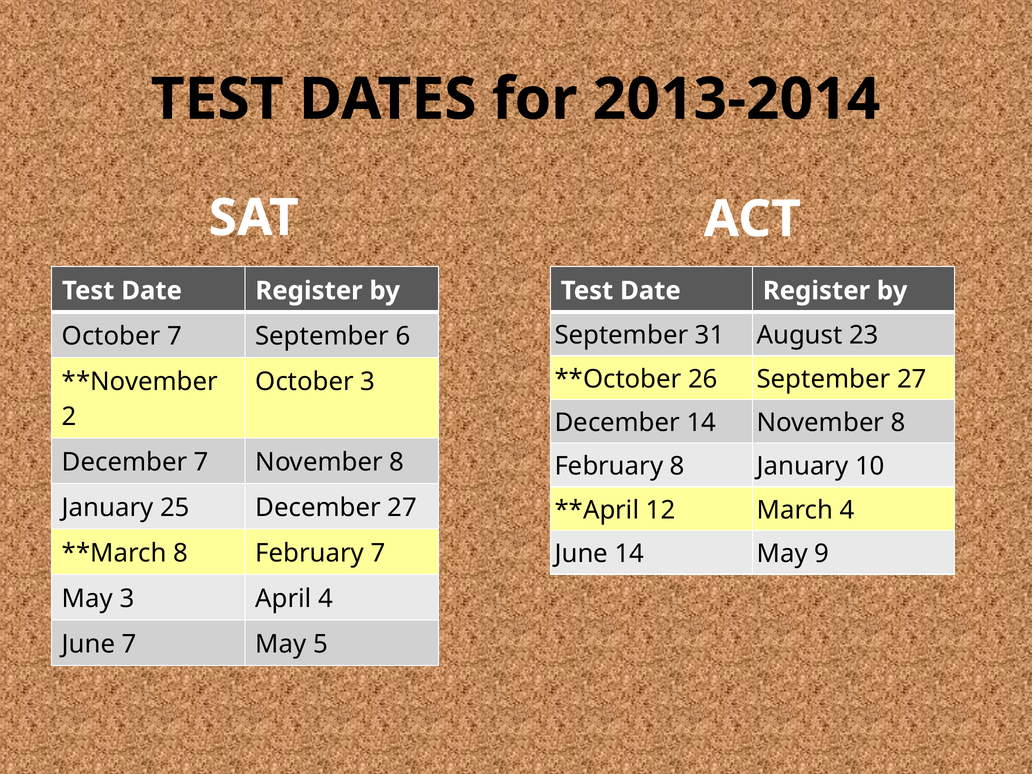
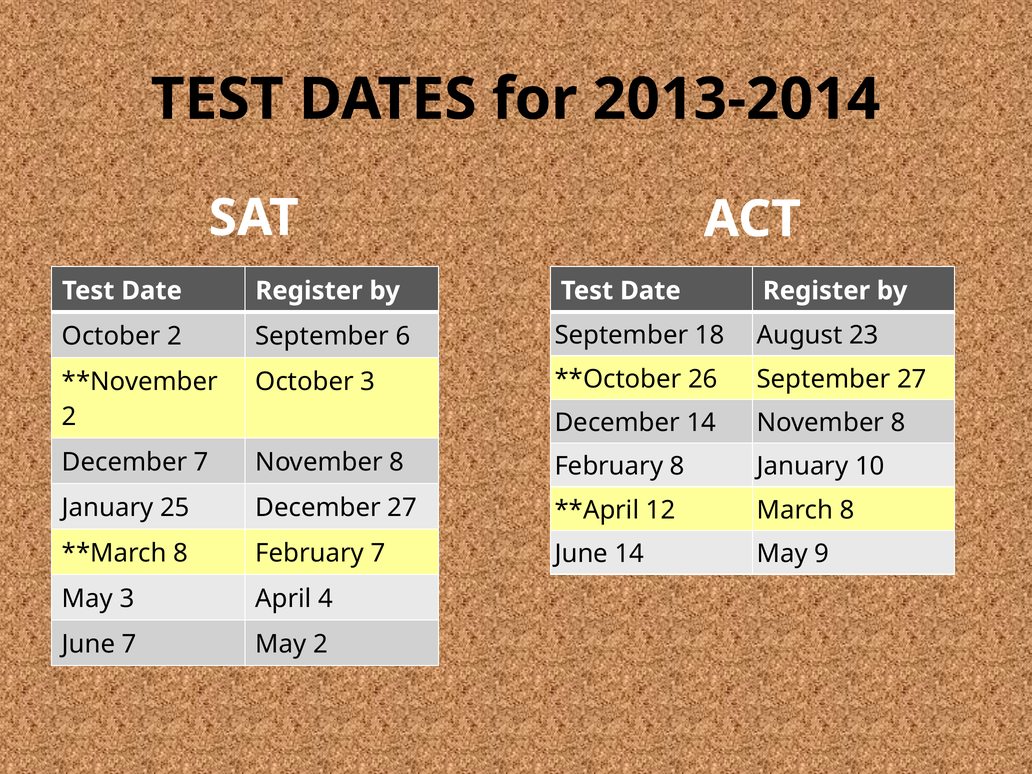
31: 31 -> 18 (710, 335)
October 7: 7 -> 2 (174, 336)
March 4: 4 -> 8 (847, 510)
May 5: 5 -> 2 (320, 644)
